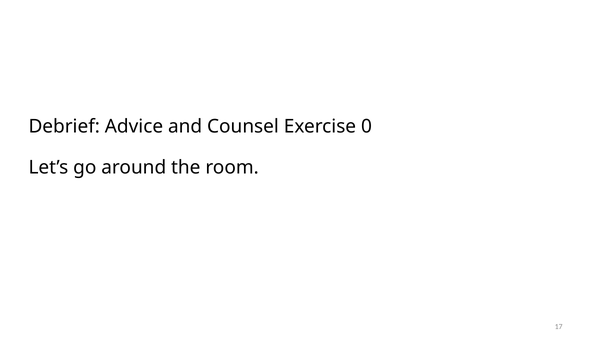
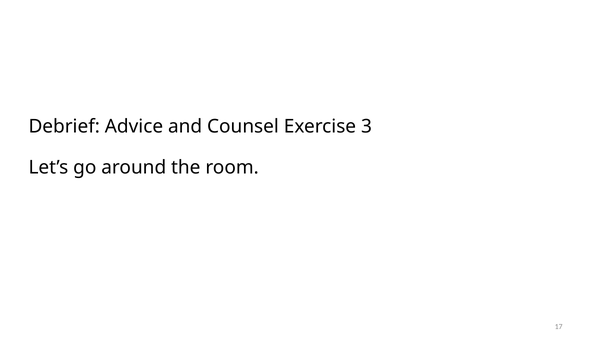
0: 0 -> 3 (366, 127)
